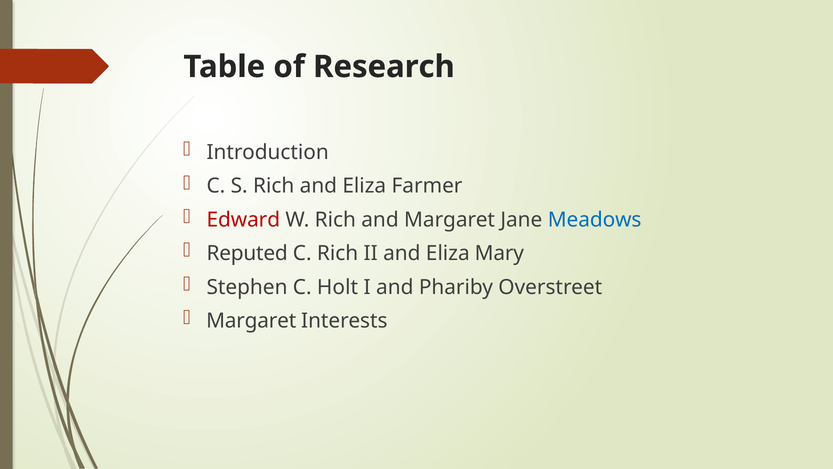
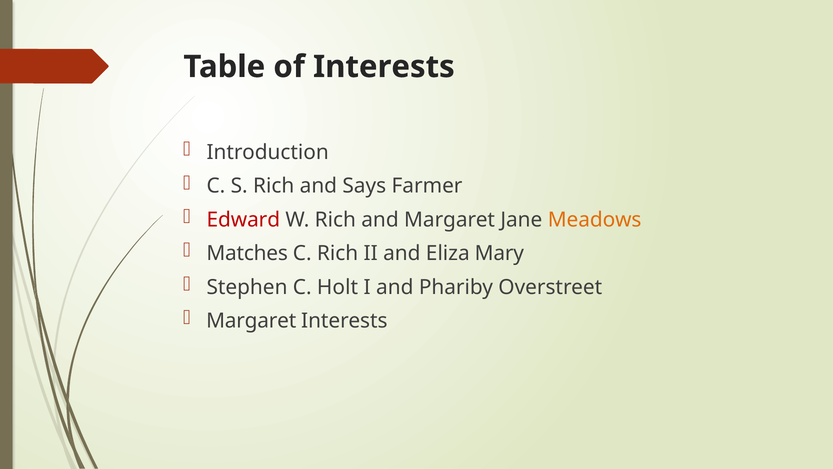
of Research: Research -> Interests (384, 67)
Rich and Eliza: Eliza -> Says (364, 186)
Meadows colour: blue -> orange (595, 220)
Reputed: Reputed -> Matches (247, 253)
